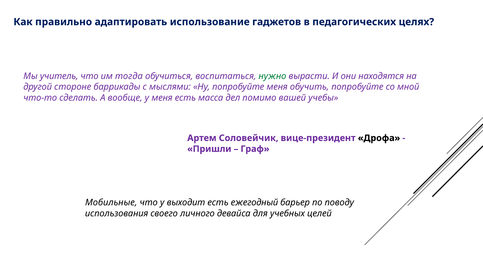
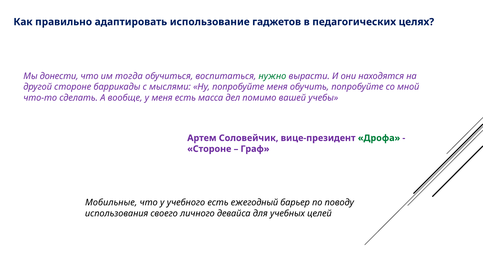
учитель: учитель -> донести (59, 76)
Дрофа colour: black -> green (379, 138)
Пришли: Пришли -> Стороне (209, 149)
выходит: выходит -> учебного (186, 202)
